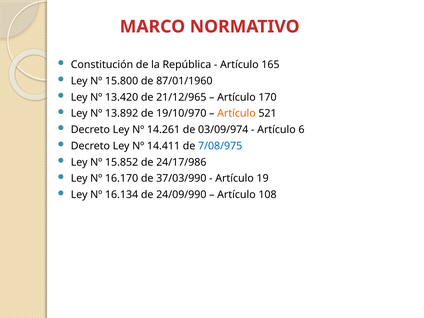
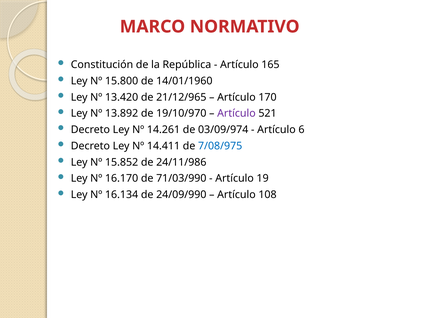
87/01/1960: 87/01/1960 -> 14/01/1960 (184, 81)
Artículo colour: orange -> purple (236, 113)
24/17/986: 24/17/986 -> 24/11/986 (181, 162)
37/03/990: 37/03/990 -> 71/03/990 (181, 178)
